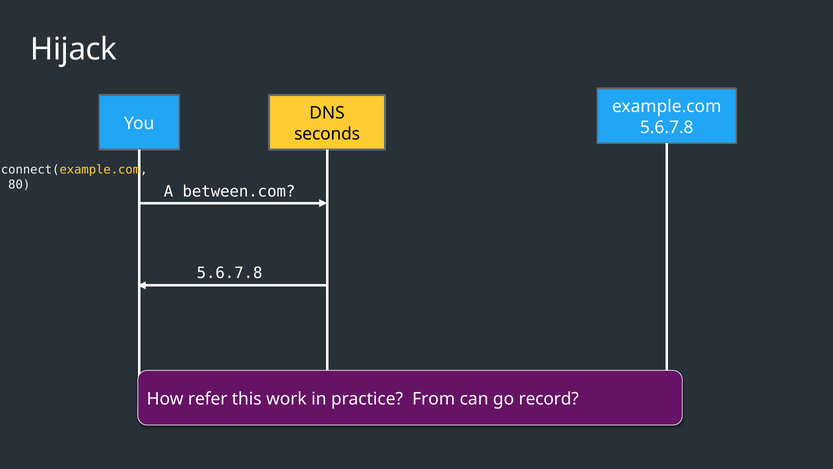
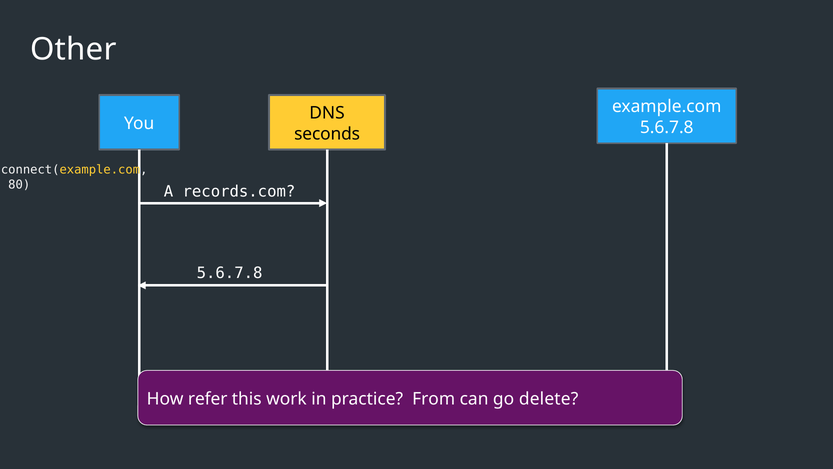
Hijack: Hijack -> Other (73, 50)
between.com: between.com -> records.com (239, 191)
record: record -> delete (549, 399)
